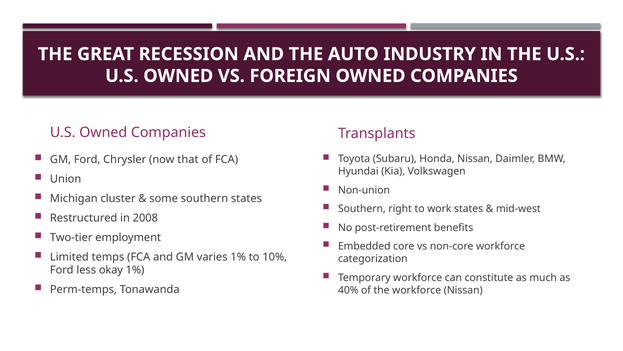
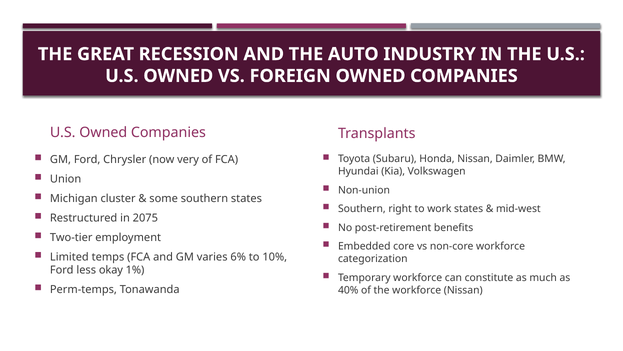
that: that -> very (188, 159)
2008: 2008 -> 2075 (145, 218)
varies 1%: 1% -> 6% (238, 257)
